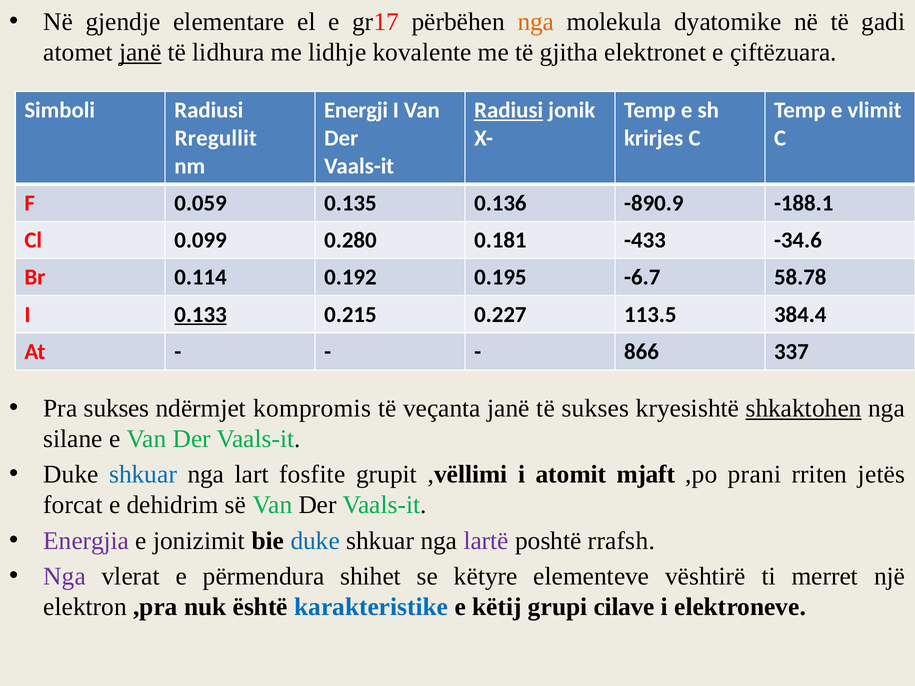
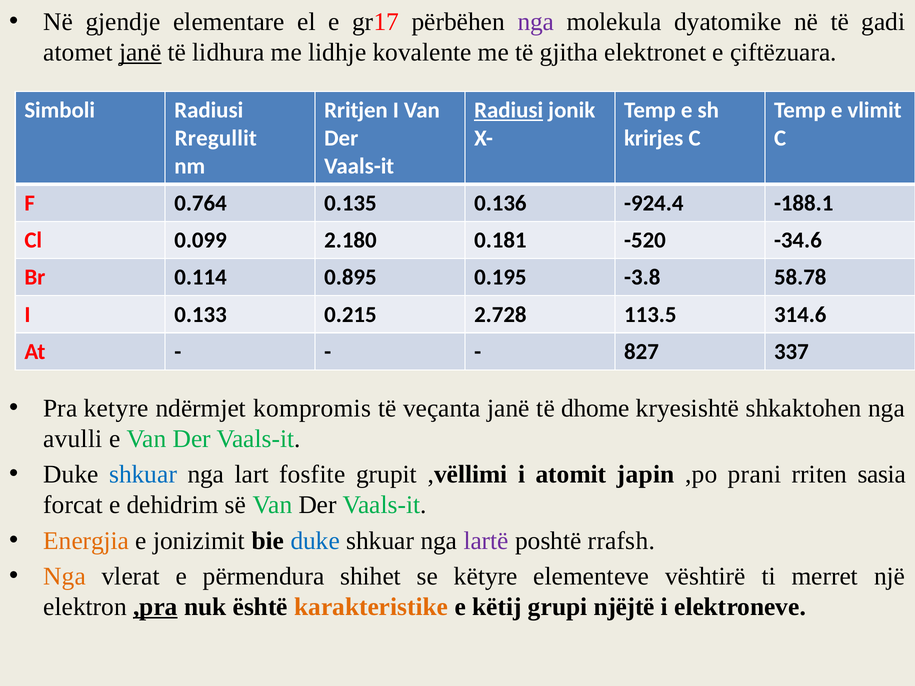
nga colour: orange -> purple (536, 22)
Energji: Energji -> Rritjen (356, 110)
0.059: 0.059 -> 0.764 (201, 203)
-890.9: -890.9 -> -924.4 (654, 203)
0.280: 0.280 -> 2.180 (350, 240)
-433: -433 -> -520 (645, 240)
0.192: 0.192 -> 0.895 (350, 277)
-6.7: -6.7 -> -3.8 (642, 277)
0.133 underline: present -> none (201, 315)
0.227: 0.227 -> 2.728 (500, 315)
384.4: 384.4 -> 314.6 (800, 315)
866: 866 -> 827 (641, 352)
Pra sukses: sukses -> ketyre (116, 408)
të sukses: sukses -> dhome (596, 408)
shkaktohen underline: present -> none (804, 408)
silane: silane -> avulli (73, 439)
mjaft: mjaft -> japin (646, 475)
jetës: jetës -> sasia (882, 475)
Energjia colour: purple -> orange (86, 541)
Nga colour: purple -> orange (65, 576)
,pra underline: none -> present (155, 607)
karakteristike colour: blue -> orange (371, 607)
cilave: cilave -> njëjtë (624, 607)
